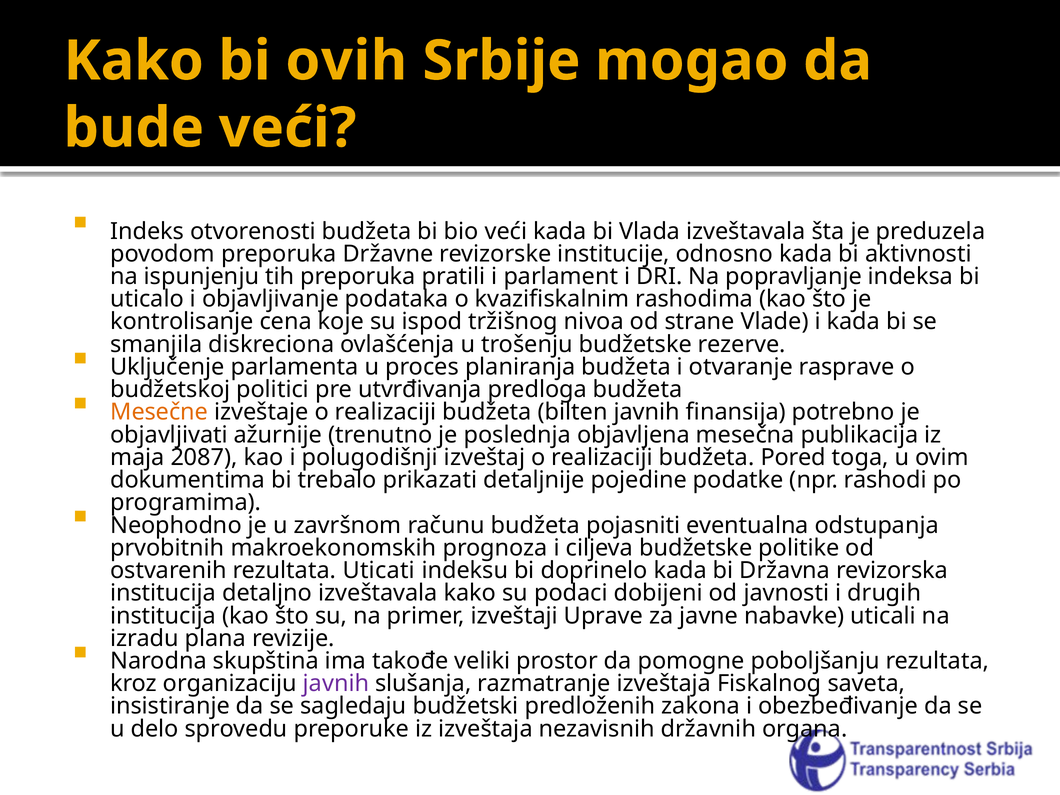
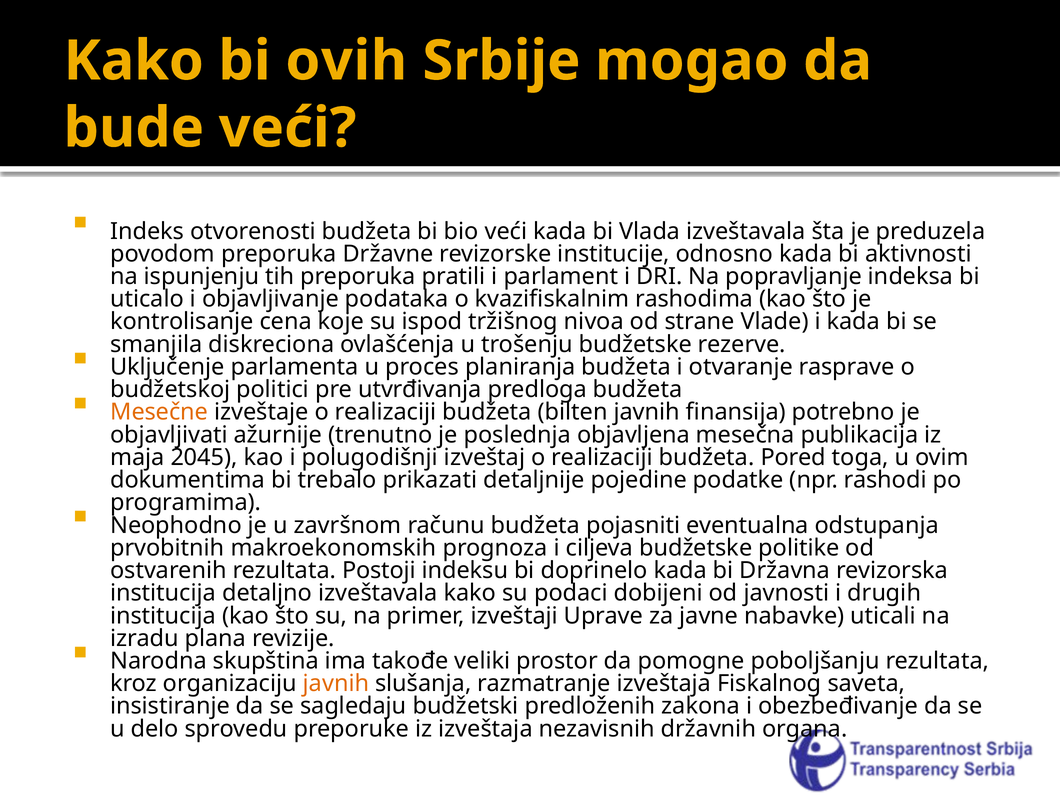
2087: 2087 -> 2045 (204, 457)
Uticati: Uticati -> Postoji (379, 571)
javnih colour: purple -> orange (336, 684)
